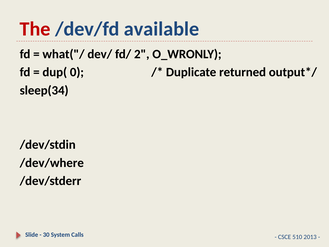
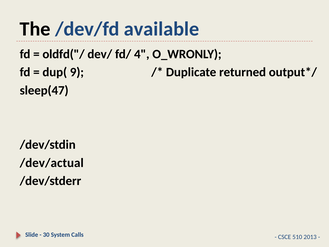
The colour: red -> black (35, 29)
what("/: what("/ -> oldfd("/ (64, 54)
2: 2 -> 4 (142, 54)
0: 0 -> 9 (77, 72)
sleep(34: sleep(34 -> sleep(47 (44, 90)
/dev/where: /dev/where -> /dev/actual (52, 163)
